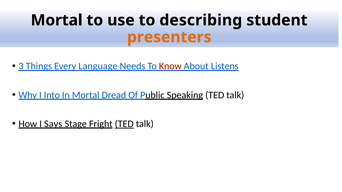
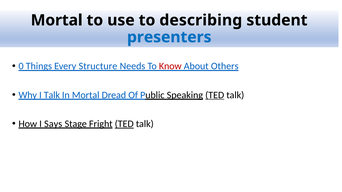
presenters colour: orange -> blue (169, 37)
3: 3 -> 0 (21, 66)
Language: Language -> Structure (98, 66)
Listens: Listens -> Others (225, 66)
I Into: Into -> Talk (52, 95)
TED underline: none -> present (215, 95)
